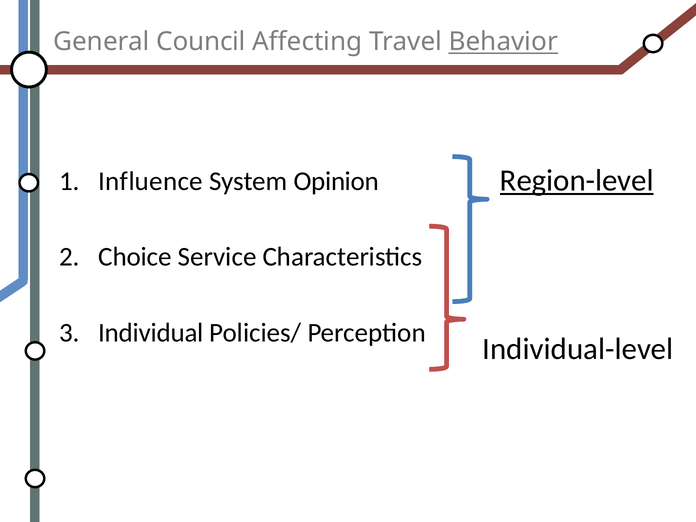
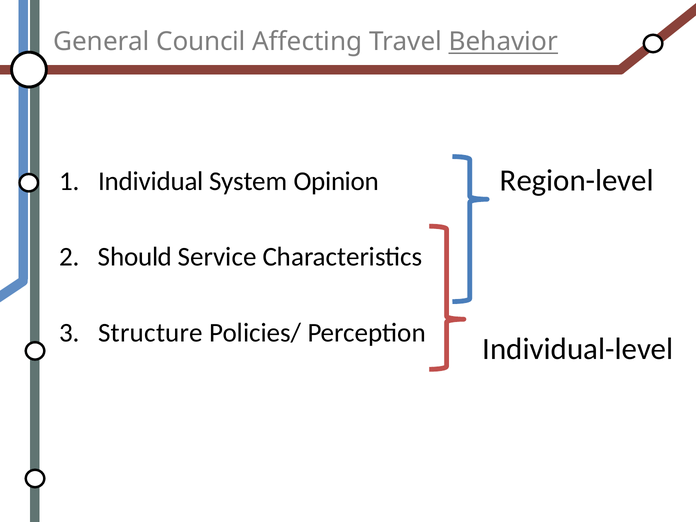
Region-level underline: present -> none (577, 181)
Influence: Influence -> Individual (151, 181)
Choice: Choice -> Should (135, 257)
Individual: Individual -> Structure (151, 333)
